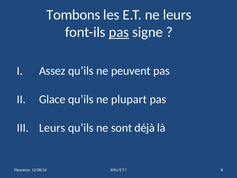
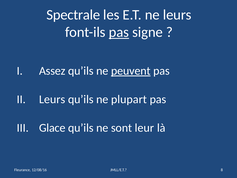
Tombons: Tombons -> Spectrale (73, 15)
peuvent underline: none -> present (131, 71)
Glace: Glace -> Leurs (52, 99)
Leurs: Leurs -> Glace (52, 128)
déjà: déjà -> leur (144, 128)
